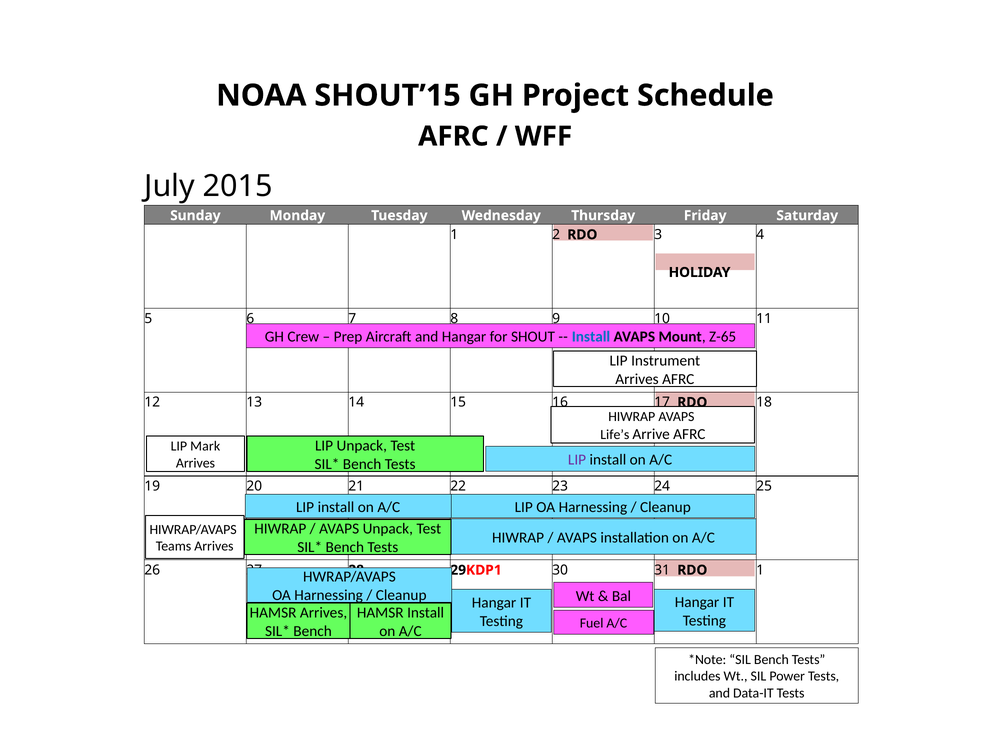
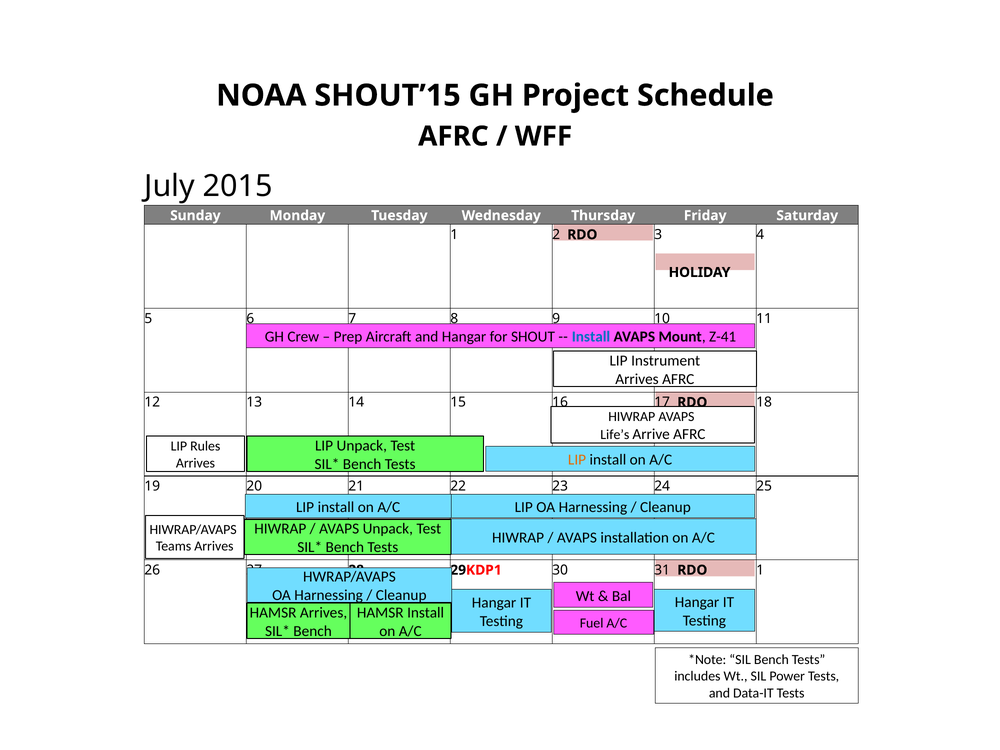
Z-65: Z-65 -> Z-41 (723, 337)
Mark: Mark -> Rules (205, 446)
LIP colour: purple -> orange (577, 460)
